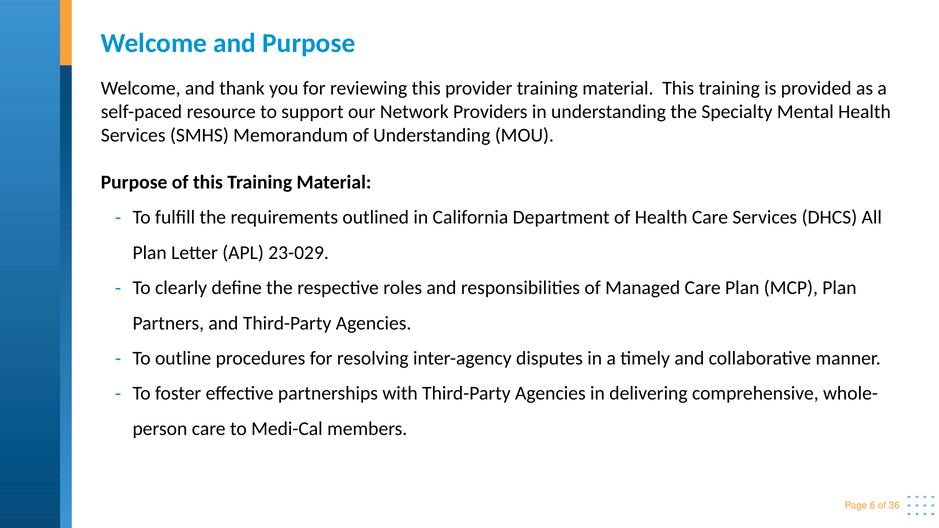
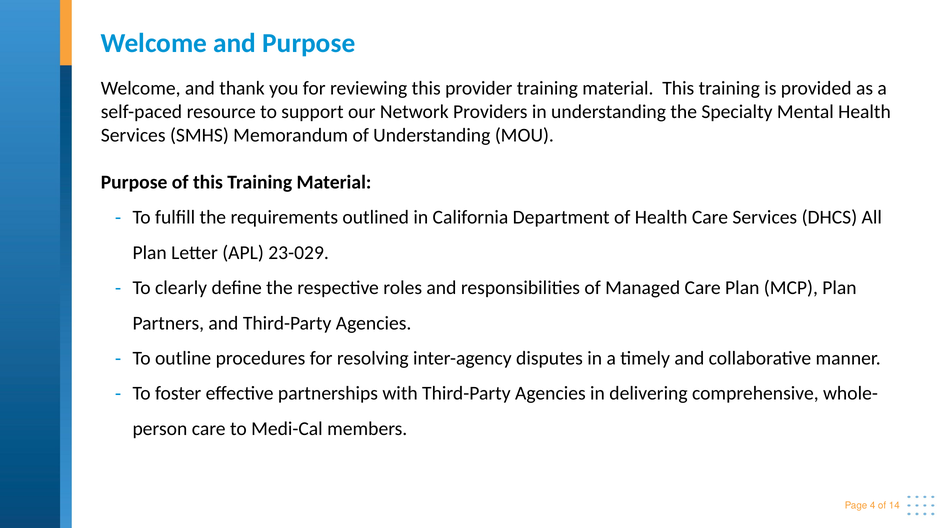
6: 6 -> 4 (873, 506)
36: 36 -> 14 (894, 506)
